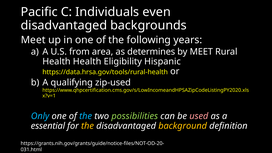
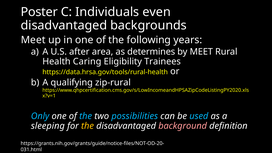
Pacific: Pacific -> Poster (39, 12)
from: from -> after (79, 52)
Health Health: Health -> Caring (87, 62)
Hispanic: Hispanic -> Trainees (163, 62)
zip-used: zip-used -> zip-rural (113, 83)
possibilities colour: light green -> light blue (135, 116)
used colour: pink -> light blue (199, 116)
essential: essential -> sleeping (48, 126)
background colour: yellow -> pink (183, 126)
